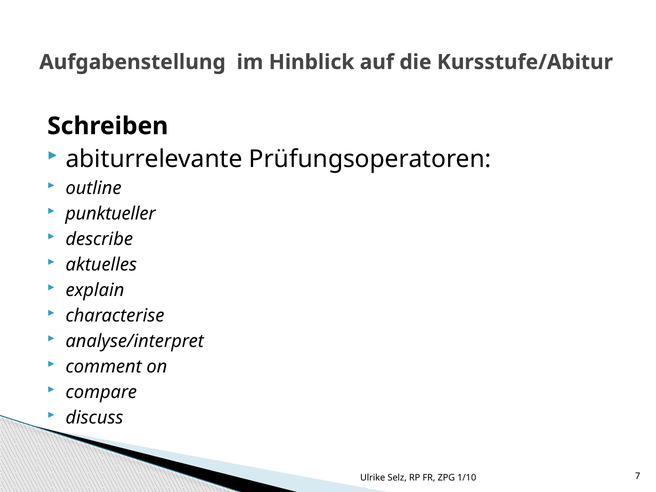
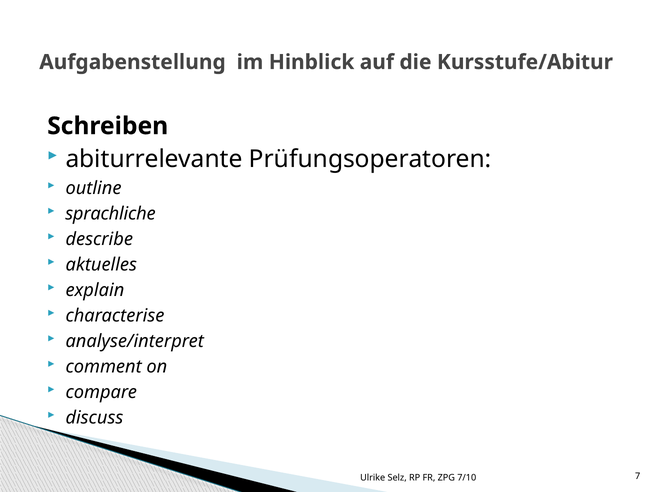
punktueller: punktueller -> sprachliche (110, 214)
1/10: 1/10 -> 7/10 (467, 478)
